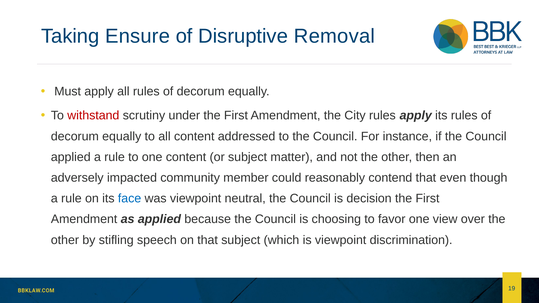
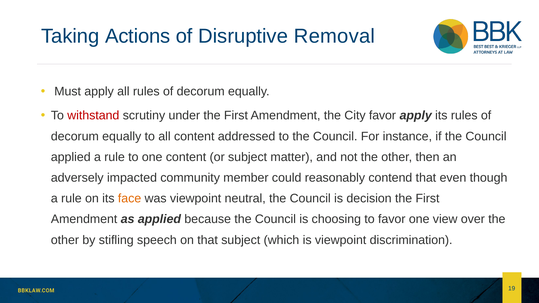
Ensure: Ensure -> Actions (138, 36)
City rules: rules -> favor (382, 116)
face colour: blue -> orange (130, 199)
